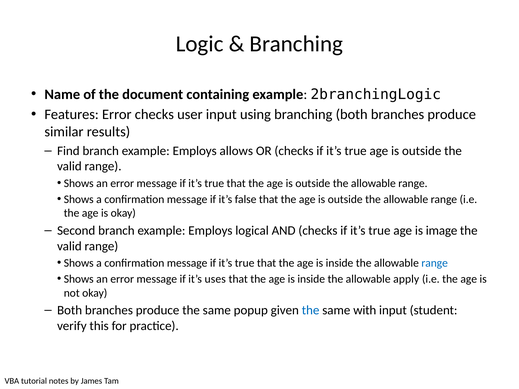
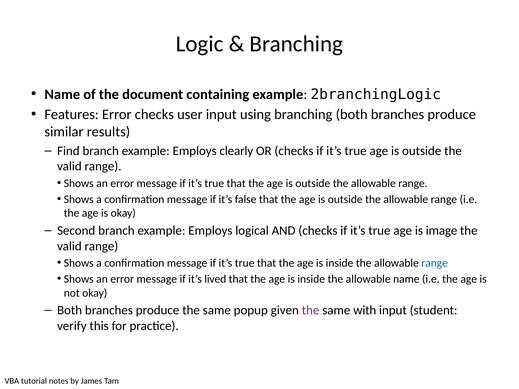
allows: allows -> clearly (236, 151)
uses: uses -> lived (215, 279)
allowable apply: apply -> name (406, 279)
the colour: blue -> purple (311, 311)
